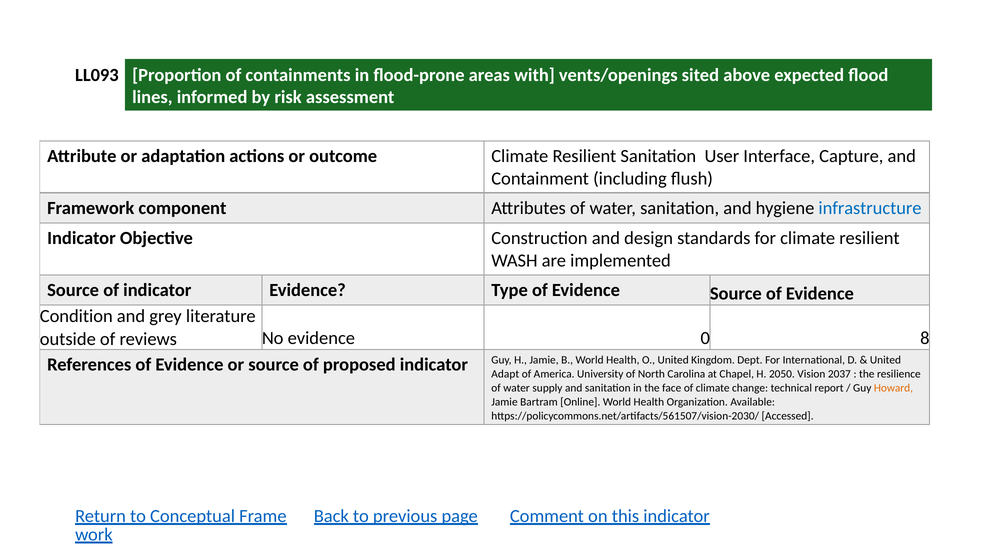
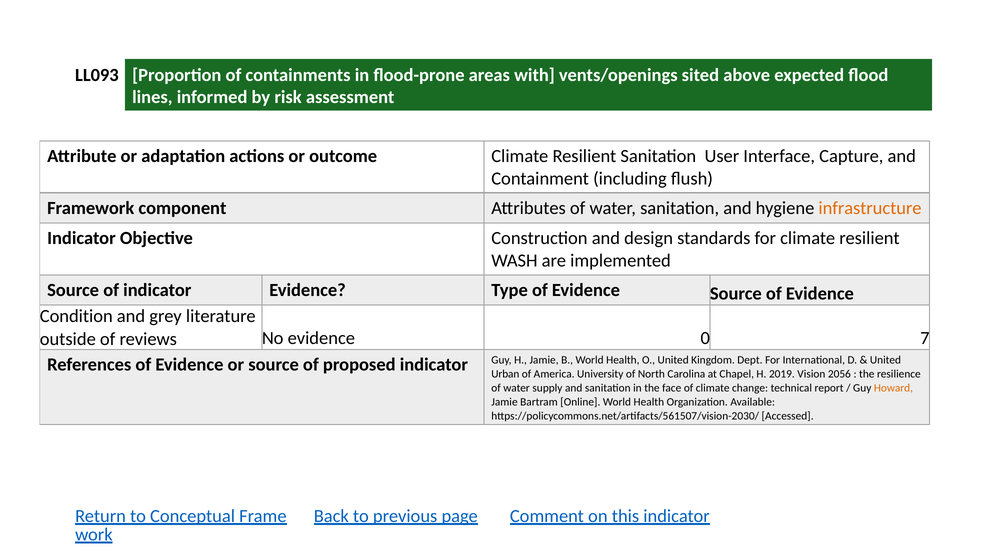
infrastructure colour: blue -> orange (870, 208)
8: 8 -> 7 (925, 338)
Adapt: Adapt -> Urban (505, 374)
2050: 2050 -> 2019 (782, 374)
2037: 2037 -> 2056 (839, 374)
